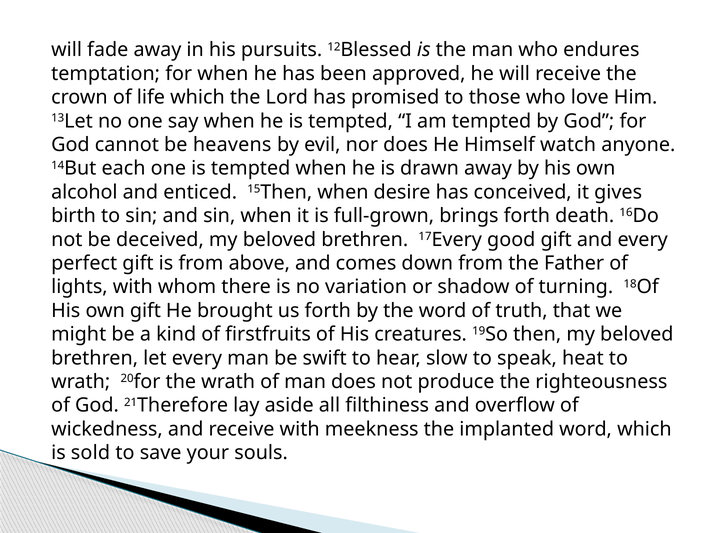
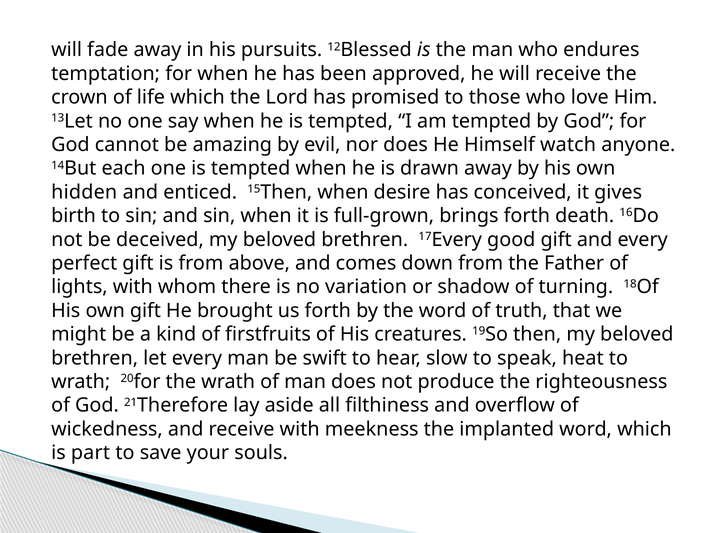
heavens: heavens -> amazing (232, 145)
alcohol: alcohol -> hidden (84, 192)
sold: sold -> part (90, 453)
